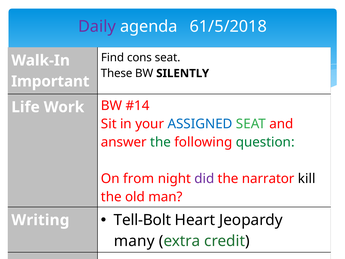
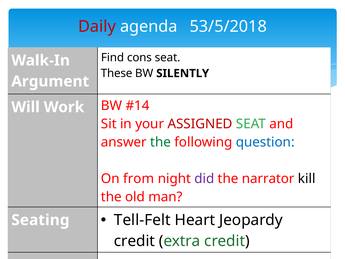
Daily colour: purple -> red (97, 27)
61/5/2018: 61/5/2018 -> 53/5/2018 (228, 27)
Important: Important -> Argument (50, 81)
Life: Life -> Will (26, 107)
ASSIGNED colour: blue -> red (200, 124)
question colour: green -> blue (265, 142)
Writing: Writing -> Seating (40, 220)
Tell-Bolt: Tell-Bolt -> Tell-Felt (142, 220)
many: many -> credit (134, 241)
